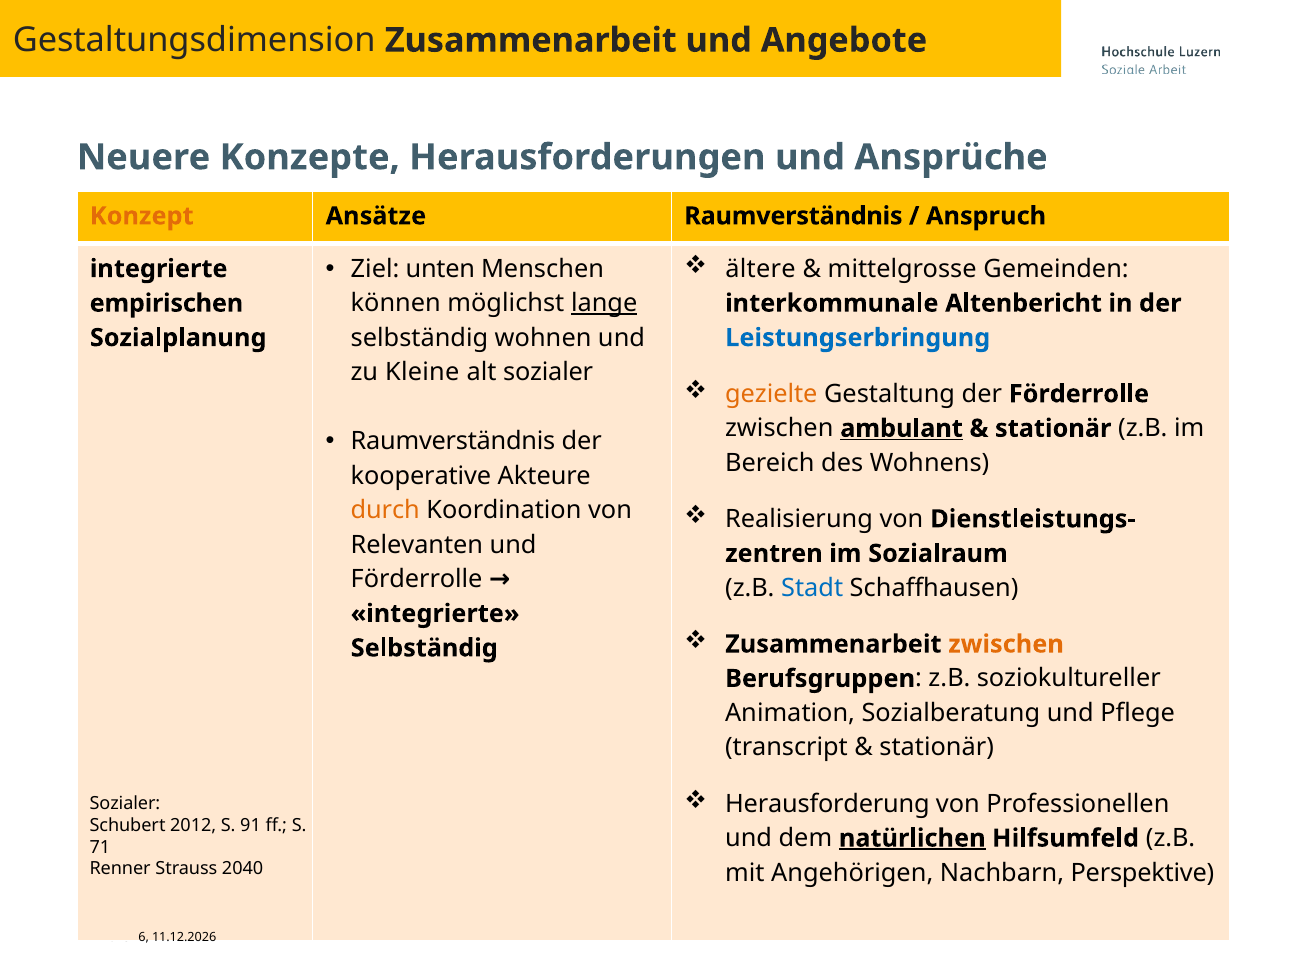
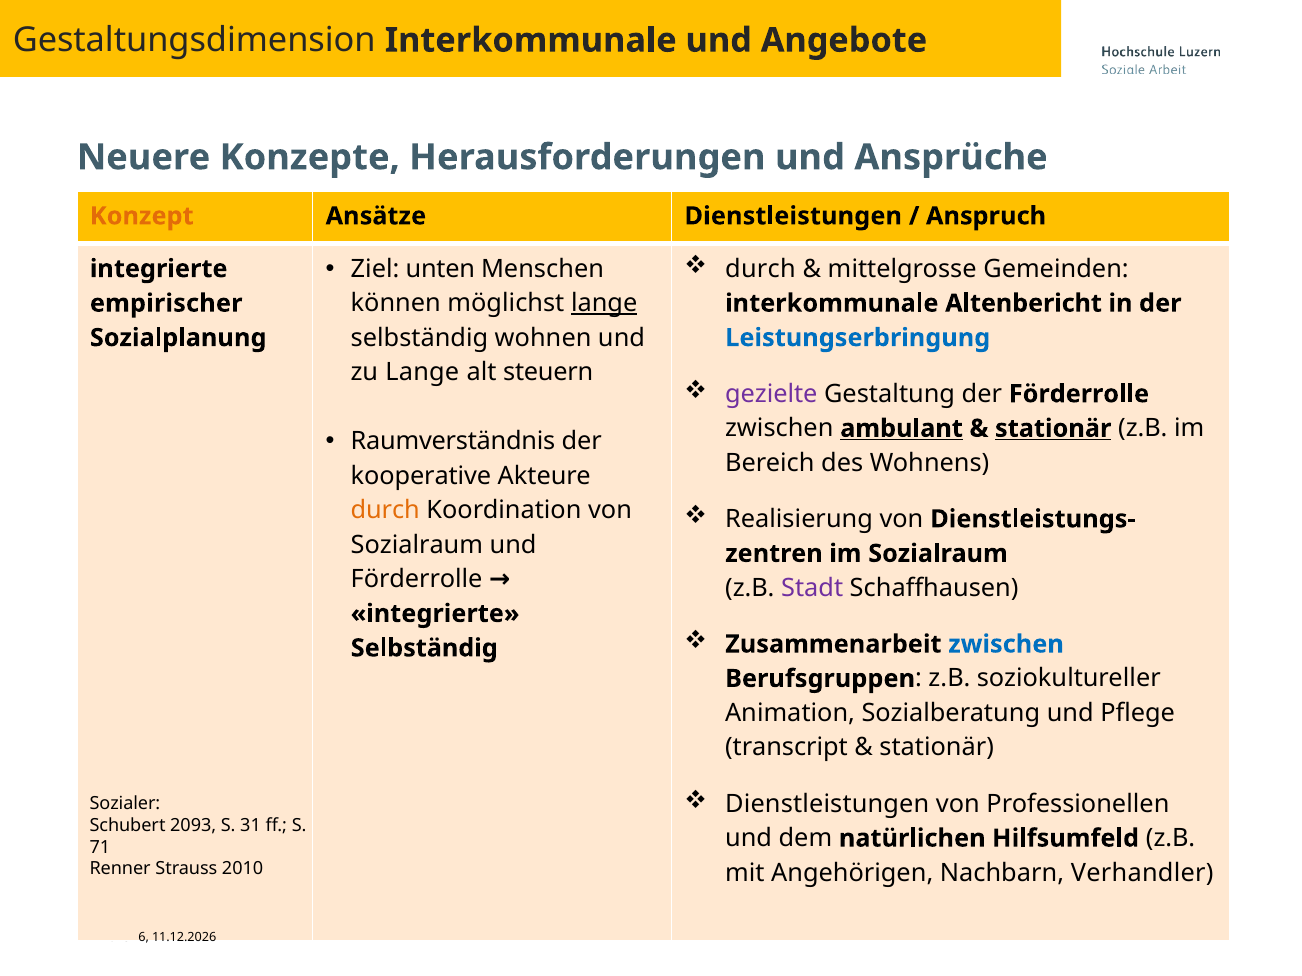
Gestaltungsdimension Zusammenarbeit: Zusammenarbeit -> Interkommunale (531, 40)
Ansätze Raumverständnis: Raumverständnis -> Dienstleistungen (793, 216)
ältere: ältere -> durch (760, 269)
empirischen: empirischen -> empirischer (166, 303)
zu Kleine: Kleine -> Lange (422, 372)
alt sozialer: sozialer -> steuern (548, 372)
gezielte colour: orange -> purple (771, 394)
stationär underline: none -> present (1053, 429)
Relevanten: Relevanten -> Sozialraum (417, 545)
Stadt colour: blue -> purple (812, 588)
zwischen colour: orange -> blue (1006, 644)
Herausforderung: Herausforderung -> Dienstleistungen (827, 804)
2012: 2012 -> 2093 (193, 826)
91: 91 -> 31 (251, 826)
natürlichen underline: present -> none (912, 839)
2040: 2040 -> 2010 (243, 869)
Perspektive: Perspektive -> Verhandler (1142, 873)
